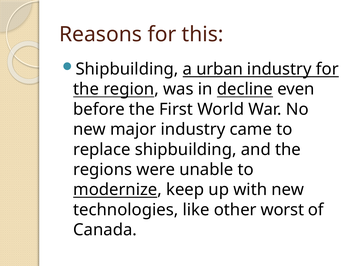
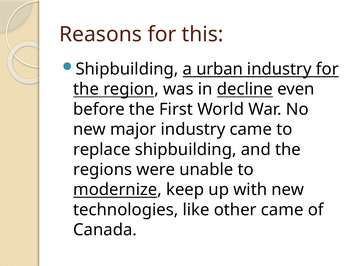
other worst: worst -> came (282, 209)
